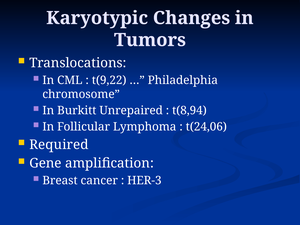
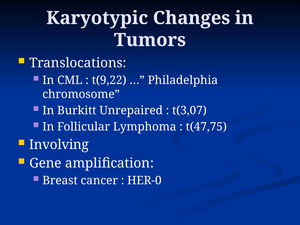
t(8,94: t(8,94 -> t(3,07 (189, 111)
t(24,06: t(24,06 -> t(47,75 (206, 127)
Required: Required -> Involving (59, 145)
HER-3: HER-3 -> HER-0 (144, 181)
